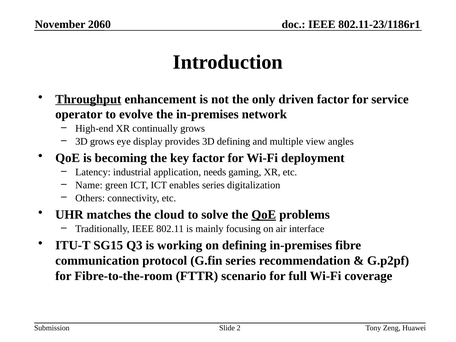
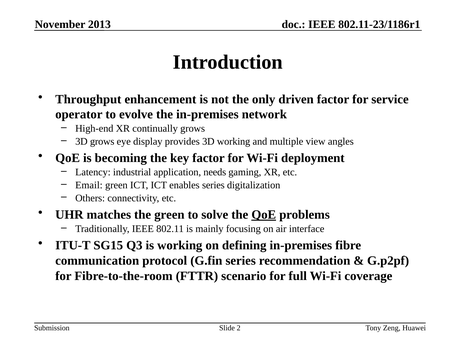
2060: 2060 -> 2013 (99, 24)
Throughput underline: present -> none (88, 99)
3D defining: defining -> working (234, 142)
Name: Name -> Email (89, 185)
the cloud: cloud -> green (169, 215)
